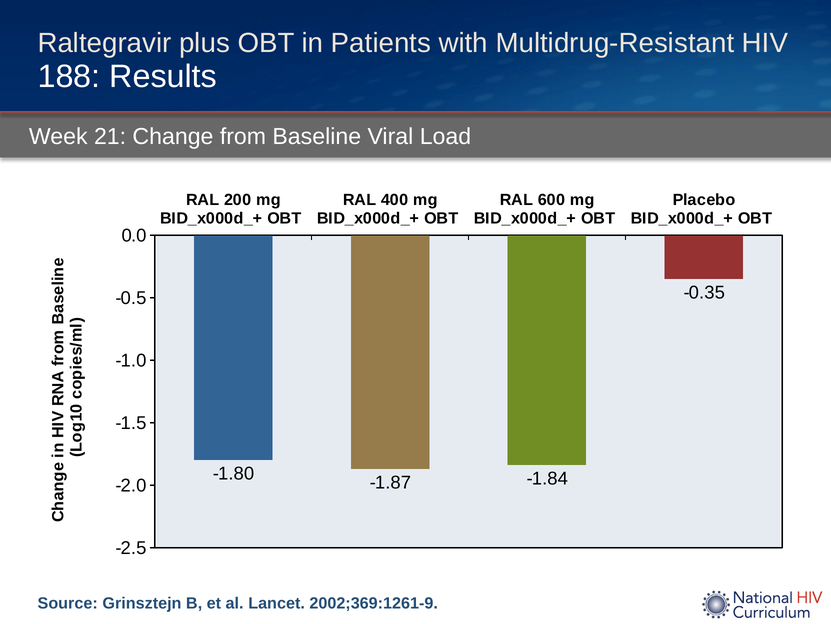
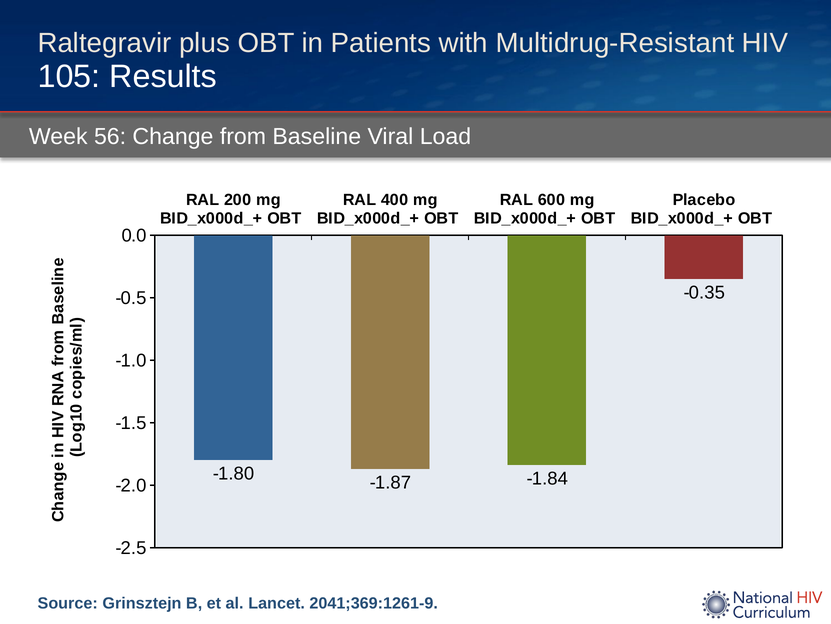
188: 188 -> 105 (69, 76)
21: 21 -> 56 (110, 136)
2002;369:1261-9: 2002;369:1261-9 -> 2041;369:1261-9 (374, 603)
